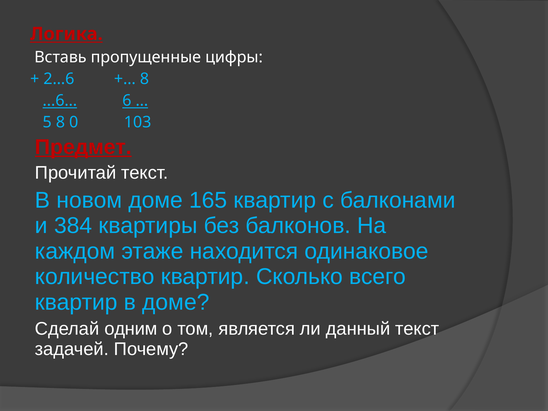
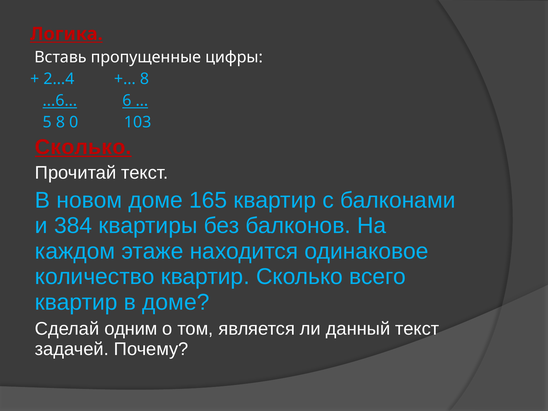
2…6: 2…6 -> 2…4 (59, 79)
Предмет: Предмет -> Сколько (83, 147)
